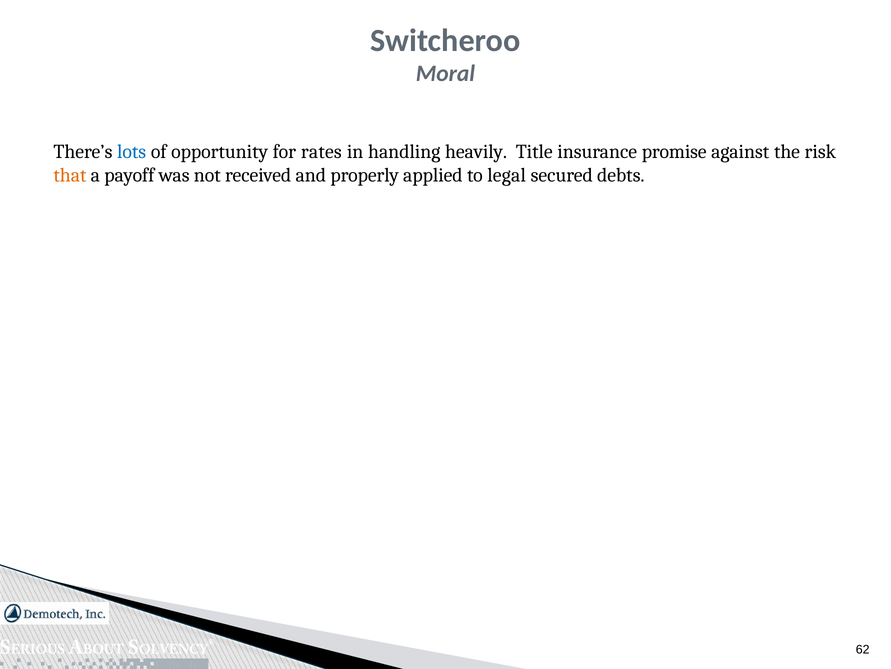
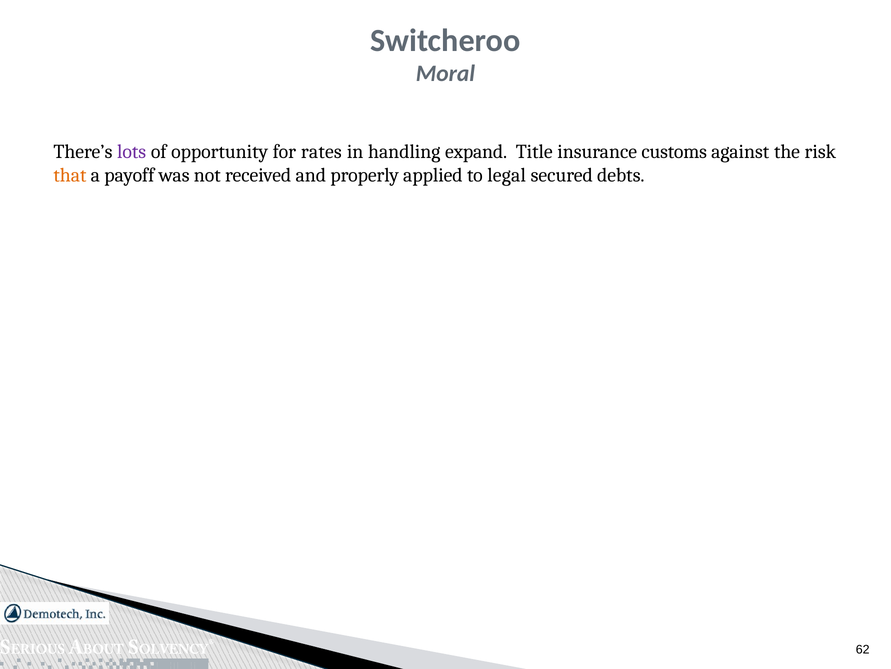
lots colour: blue -> purple (132, 151)
heavily: heavily -> expand (476, 151)
promise: promise -> customs (674, 151)
